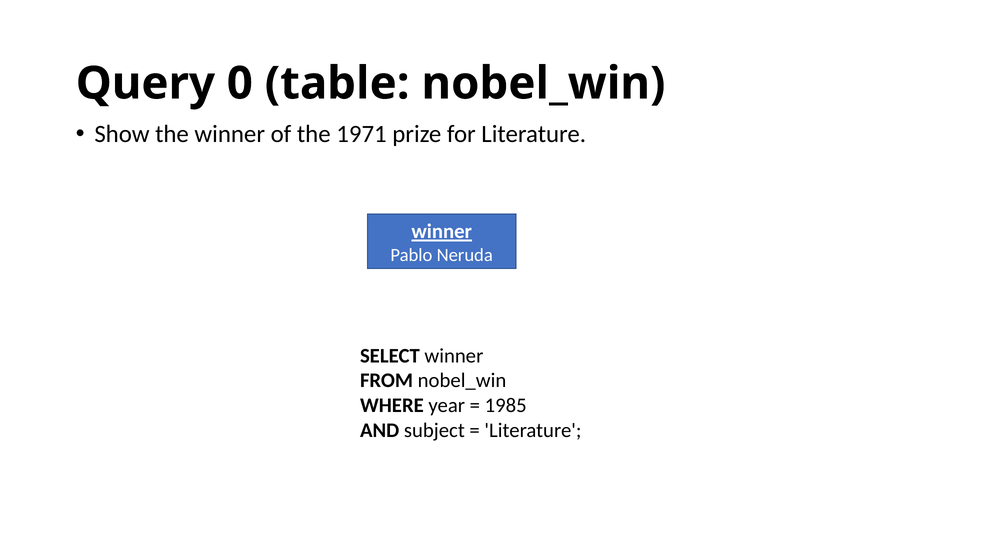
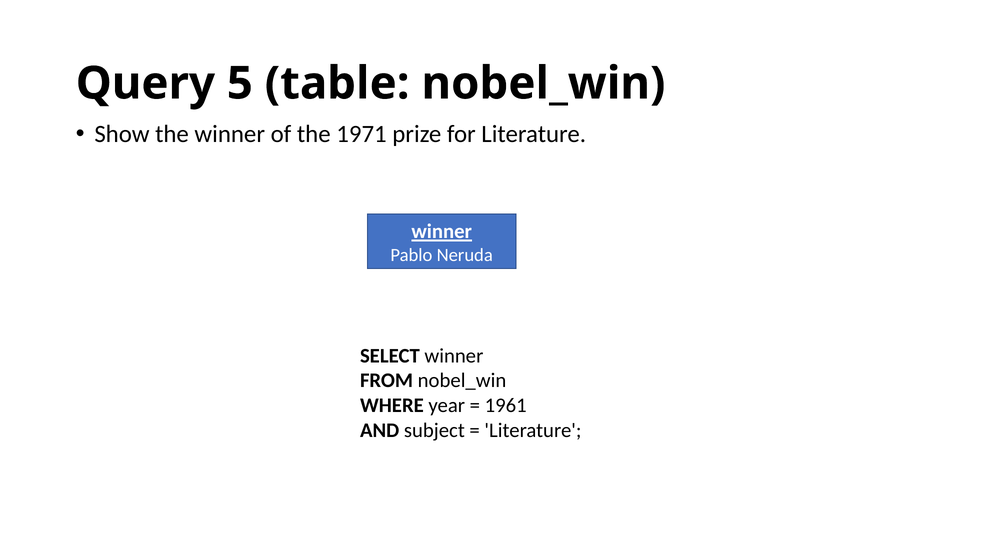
0: 0 -> 5 (240, 83)
1985: 1985 -> 1961 (506, 406)
